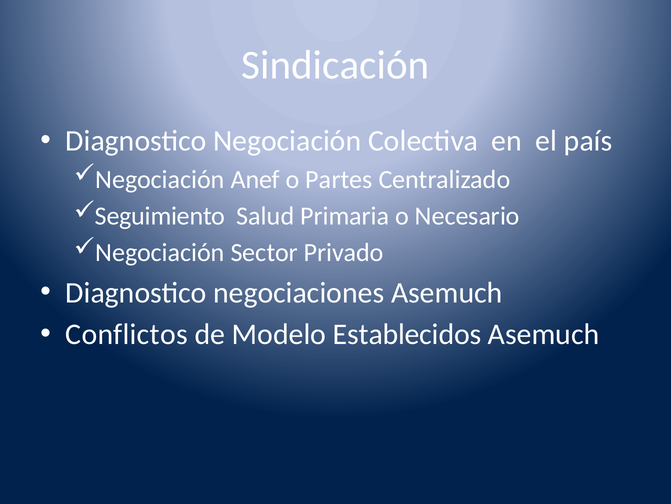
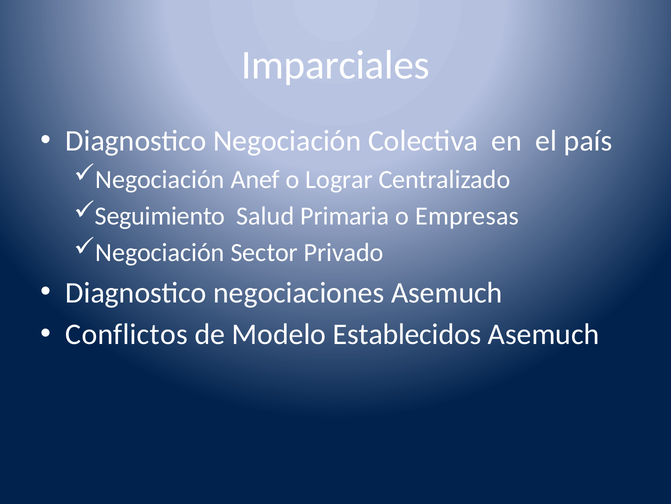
Sindicación: Sindicación -> Imparciales (335, 65)
Partes: Partes -> Lograr (339, 179)
Necesario: Necesario -> Empresas (467, 216)
